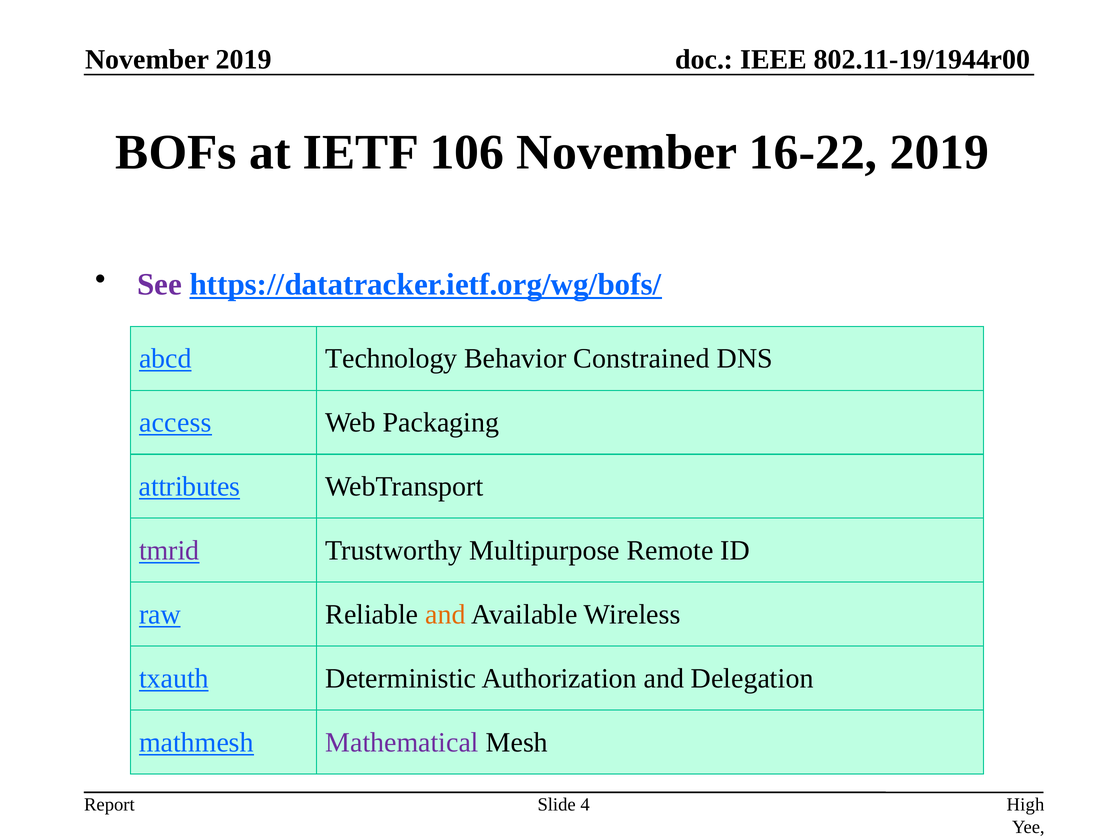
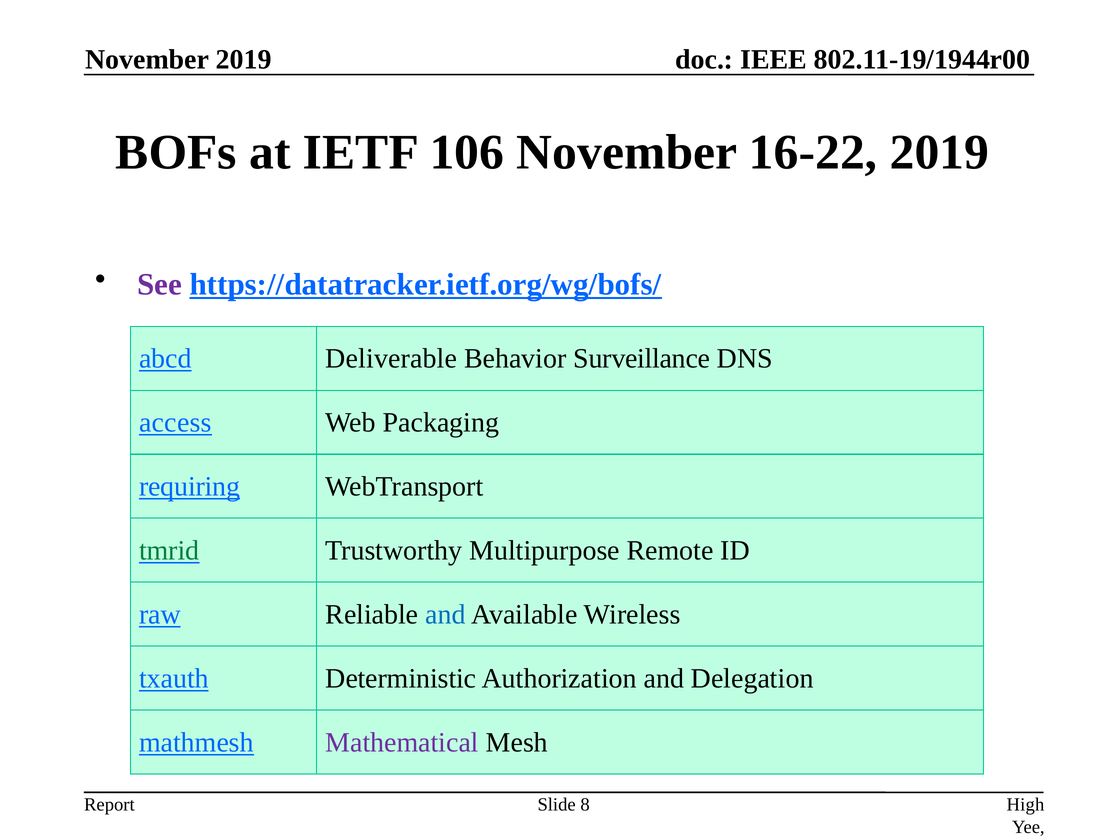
Technology: Technology -> Deliverable (391, 358)
Constrained: Constrained -> Surveillance (642, 358)
attributes: attributes -> requiring (190, 486)
tmrid colour: purple -> green (169, 550)
and colour: orange -> blue (445, 614)
4: 4 -> 8 (585, 804)
